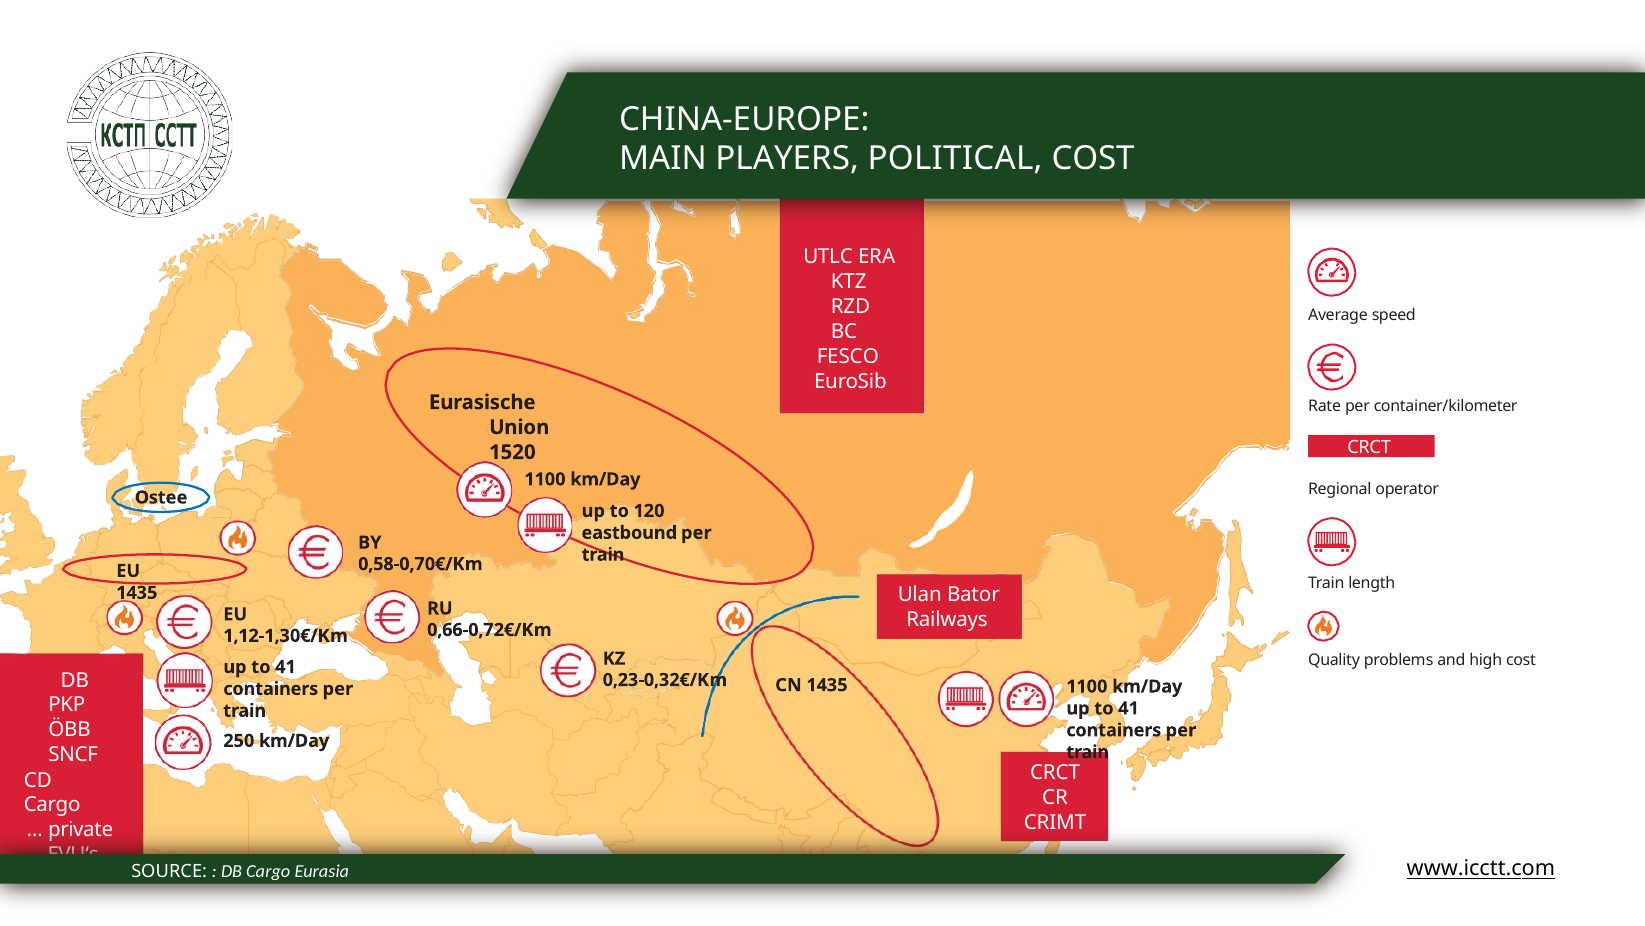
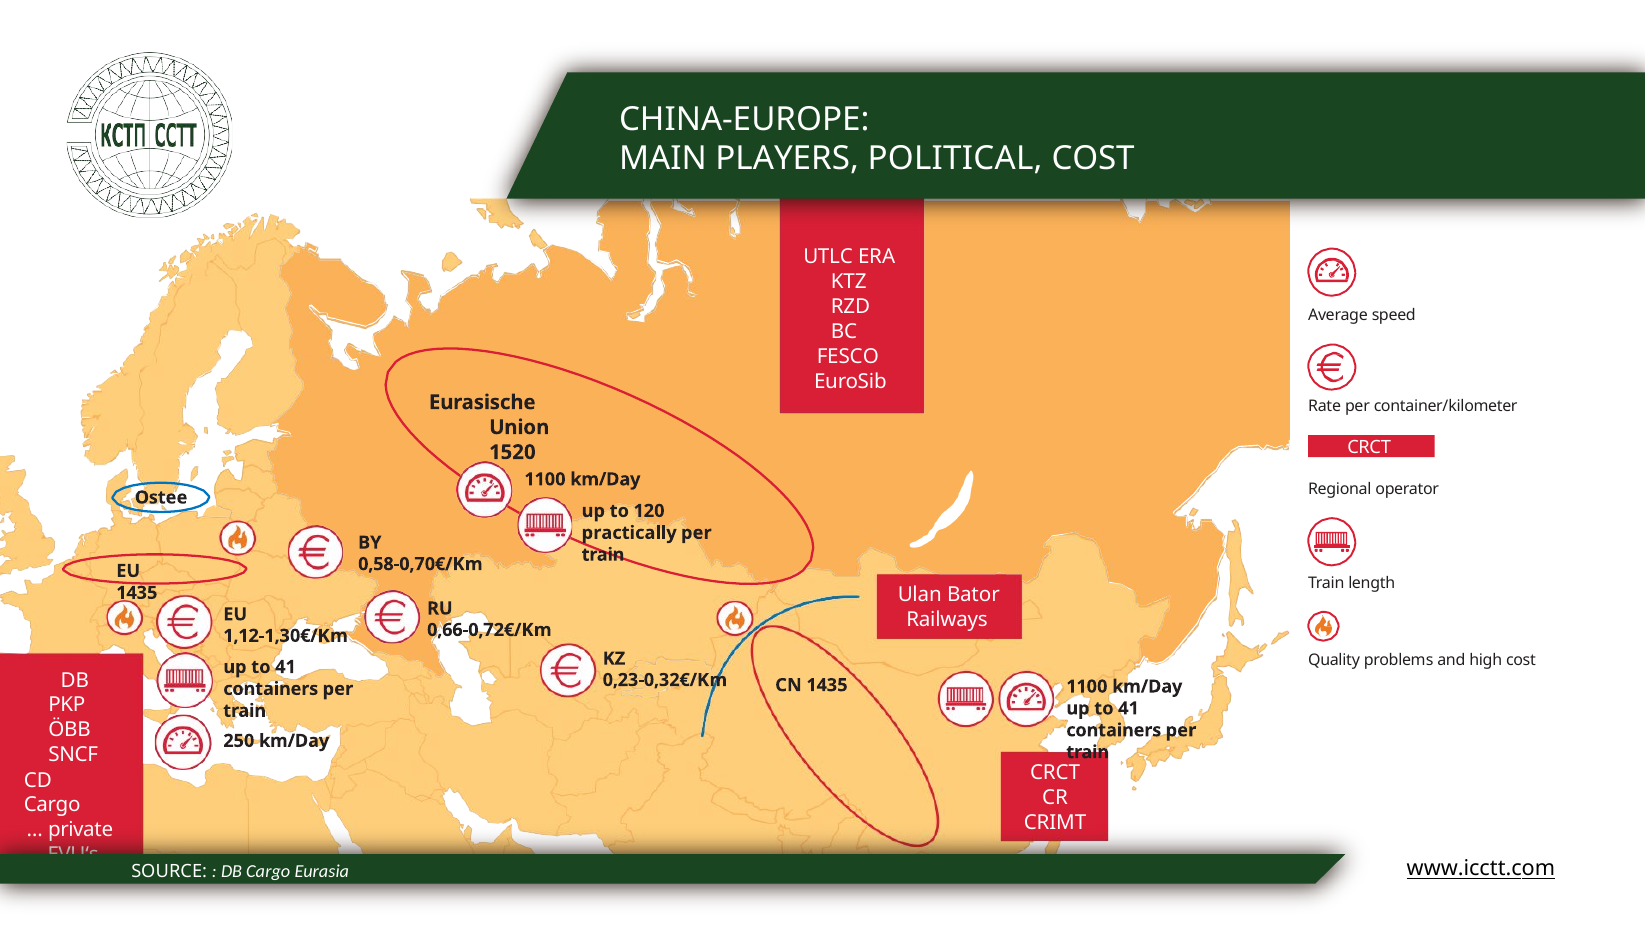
eastbound: eastbound -> practically (629, 533)
